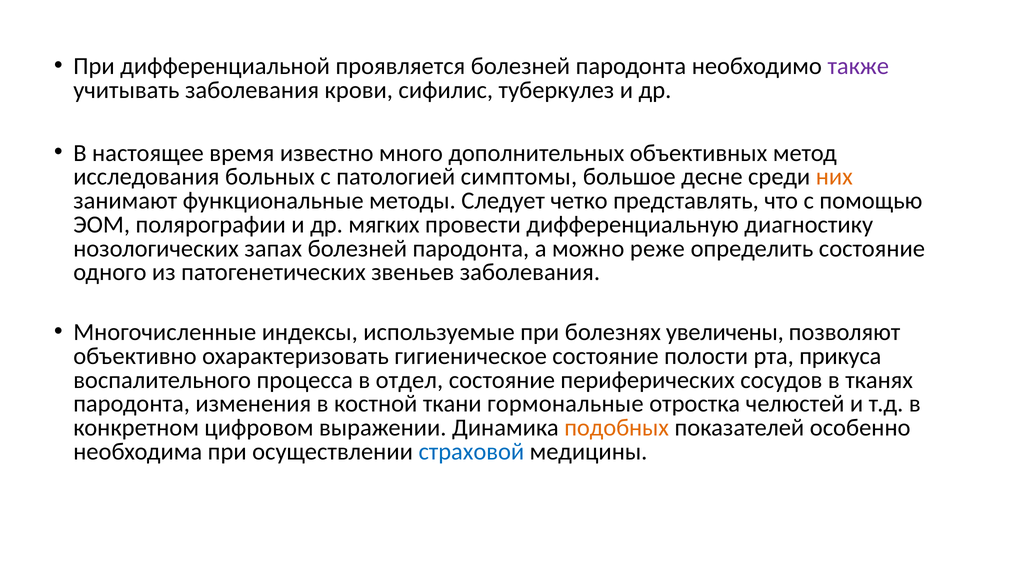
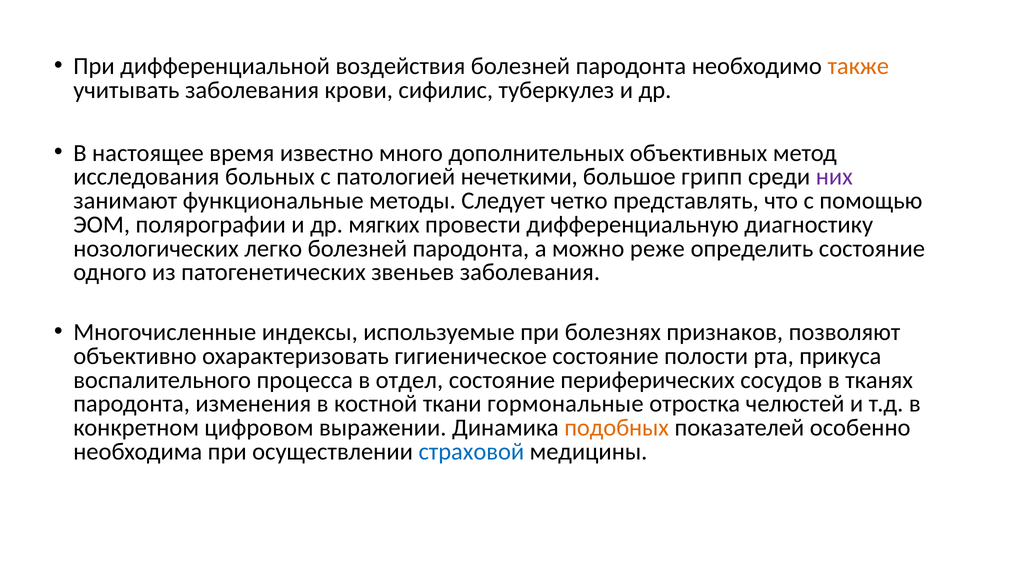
проявляется: проявляется -> воздействия (400, 66)
также colour: purple -> orange (858, 66)
симптомы: симптомы -> нечеткими (519, 177)
десне: десне -> грипп (712, 177)
них colour: orange -> purple (834, 177)
запах: запах -> легко (273, 248)
увеличены: увеличены -> признаков (725, 332)
